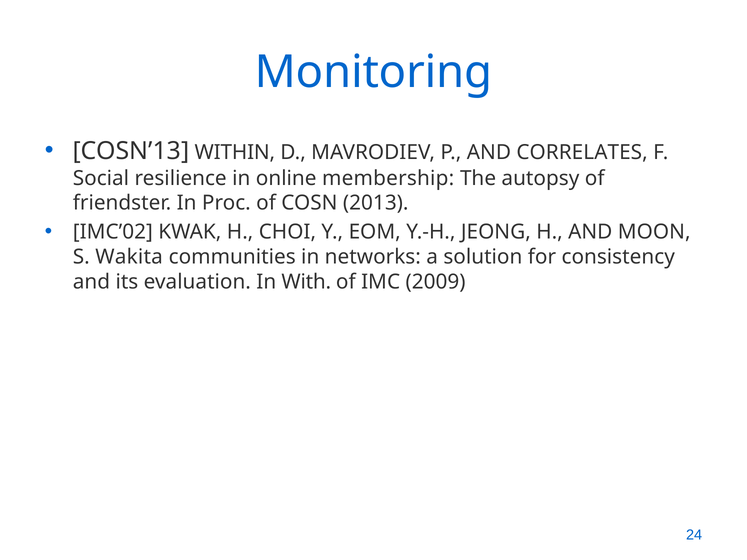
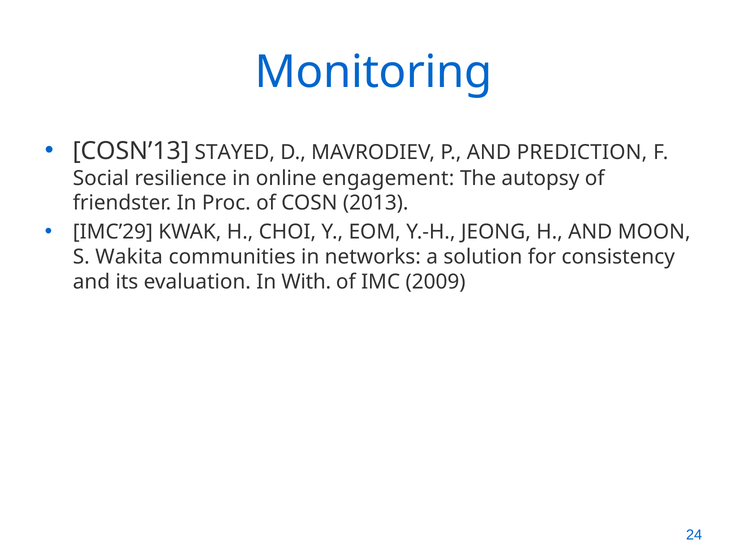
WITHIN: WITHIN -> STAYED (235, 153)
CORRELATES: CORRELATES -> PREDICTION (582, 153)
membership: membership -> engagement (388, 178)
IMC’02: IMC’02 -> IMC’29 (113, 232)
